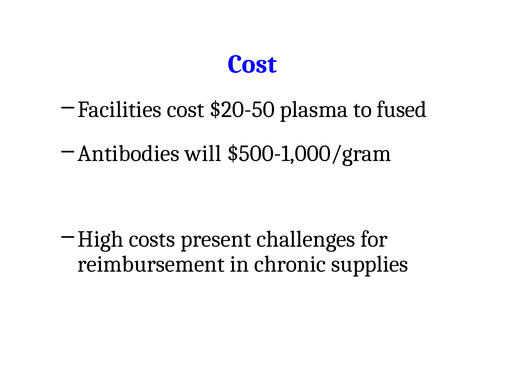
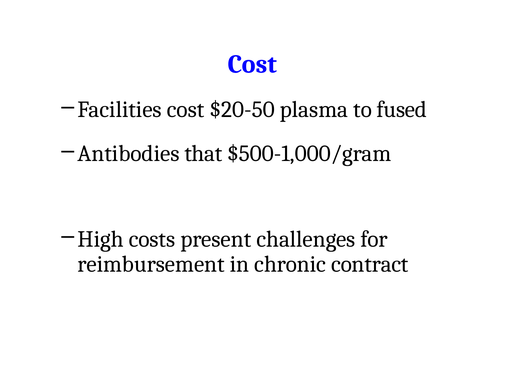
will: will -> that (203, 154)
supplies: supplies -> contract (370, 264)
